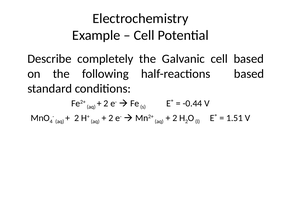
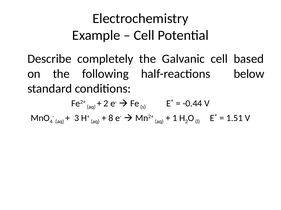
half-reactions based: based -> below (249, 74)
2: 2 -> 3 (77, 118)
2: 2 -> 8 (111, 118)
2: 2 -> 1 (175, 118)
